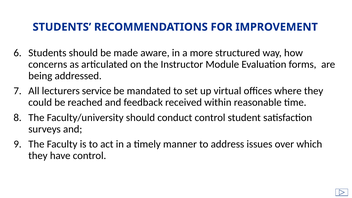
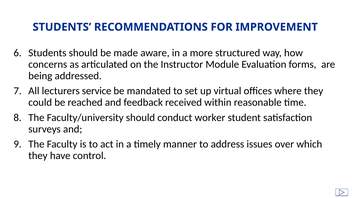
conduct control: control -> worker (210, 118)
